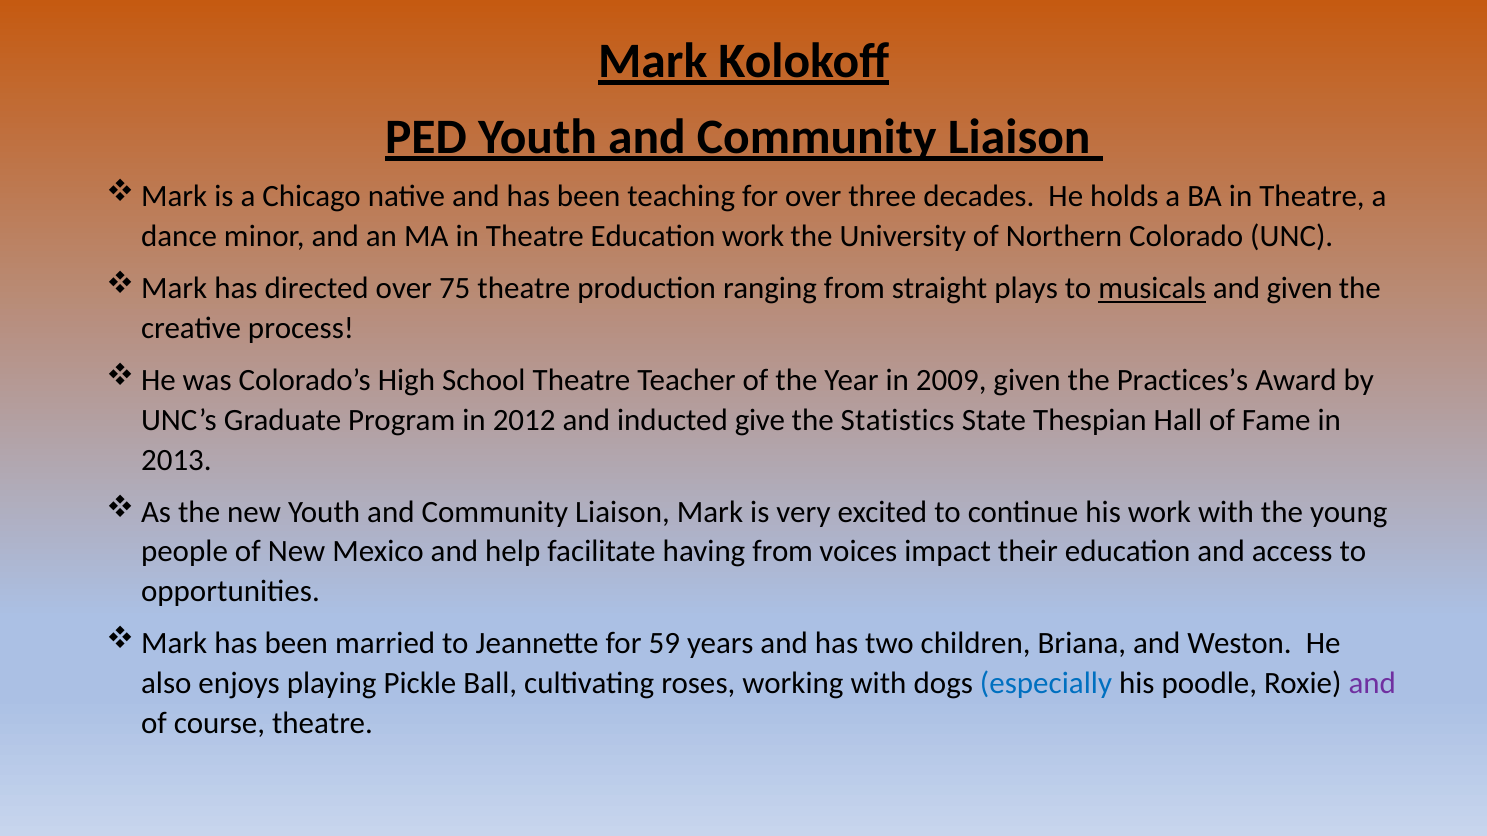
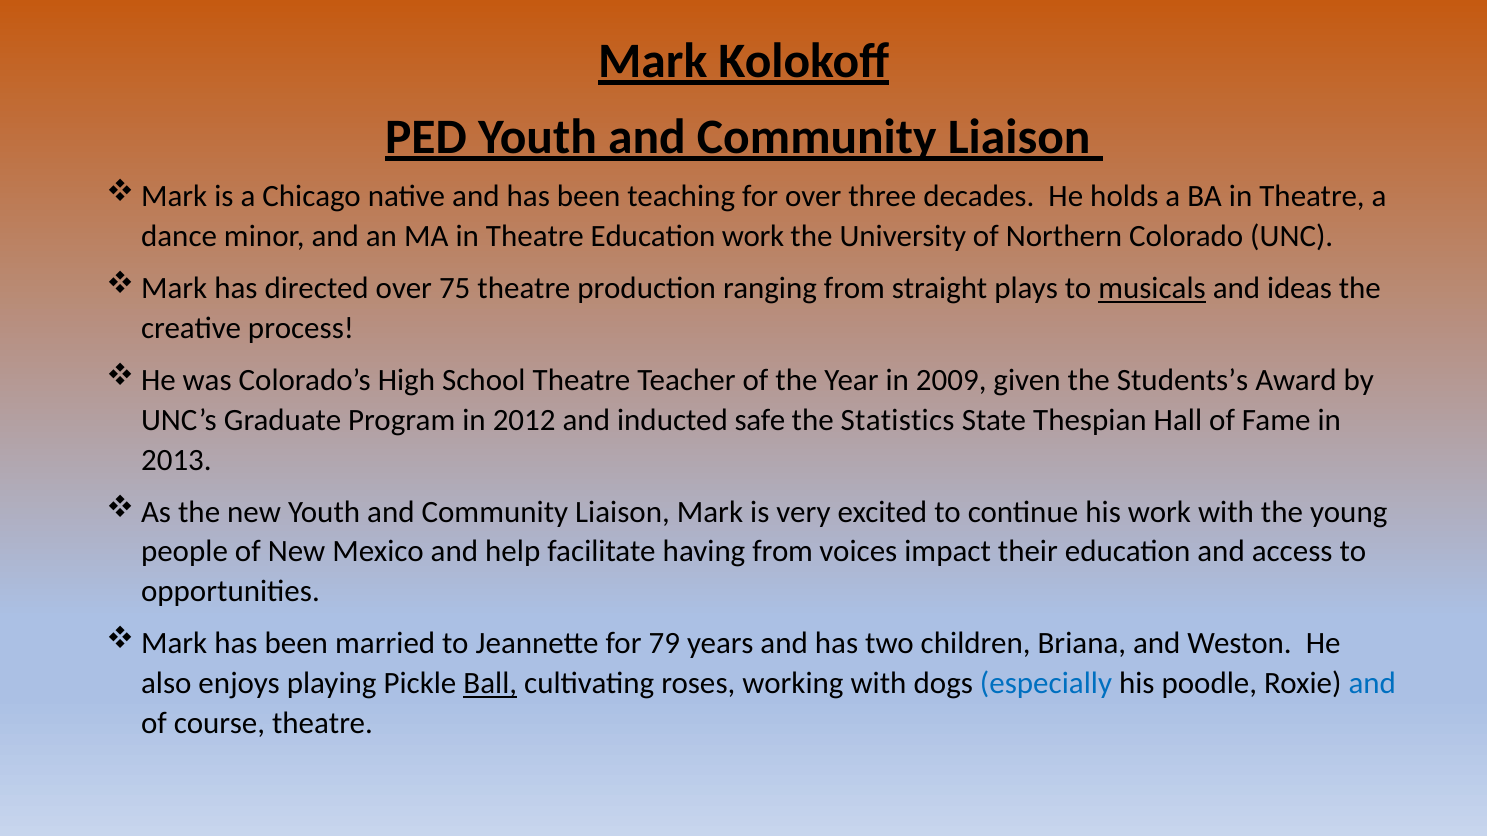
and given: given -> ideas (1300, 289)
Practices’s: Practices’s -> Students’s (1183, 381)
give: give -> safe (760, 420)
59: 59 -> 79 (664, 644)
Ball underline: none -> present (490, 684)
and colour: purple -> blue (1372, 684)
